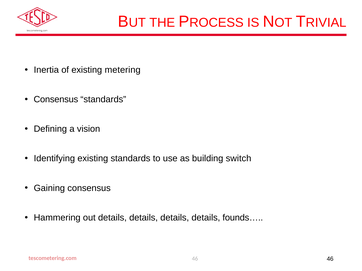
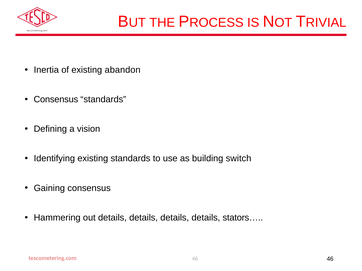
metering: metering -> abandon (123, 70)
founds…: founds… -> stators… (243, 218)
